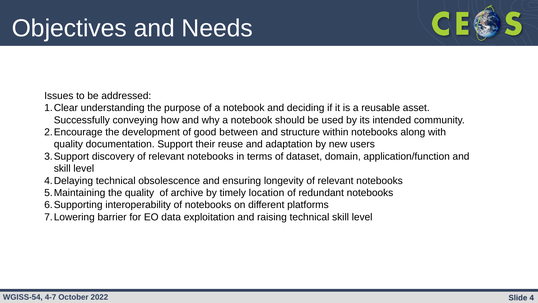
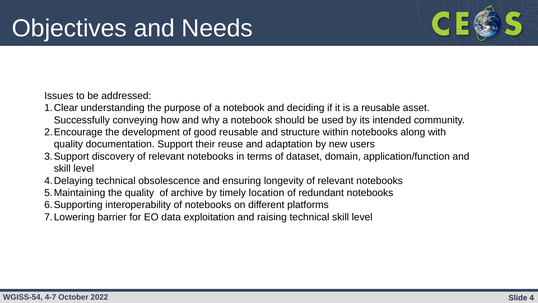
good between: between -> reusable (239, 132)
